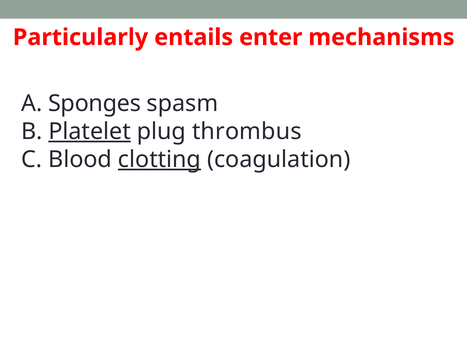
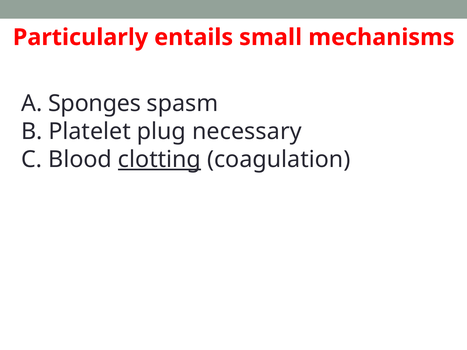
enter: enter -> small (271, 37)
Platelet underline: present -> none (90, 132)
thrombus: thrombus -> necessary (247, 132)
